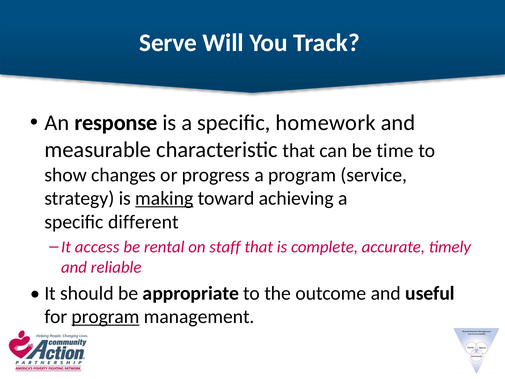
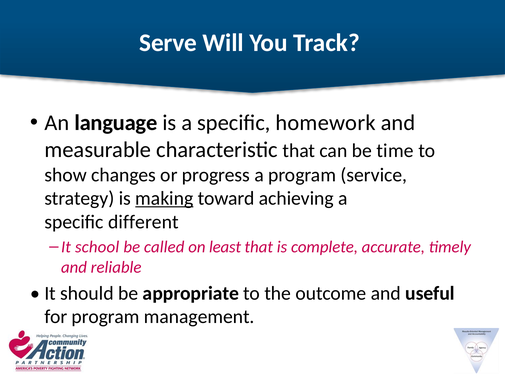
response: response -> language (116, 123)
access: access -> school (97, 247)
rental: rental -> called (164, 247)
staff: staff -> least (225, 247)
program underline: present -> none (106, 317)
